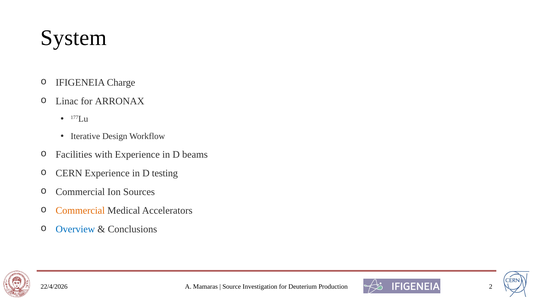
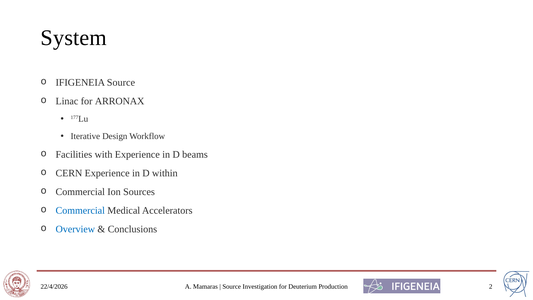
IFIGENEIA Charge: Charge -> Source (121, 82)
testing: testing -> within (165, 173)
Commercial colour: orange -> blue (80, 210)
